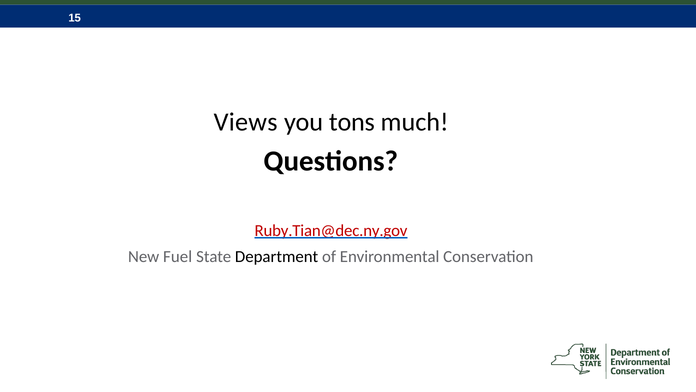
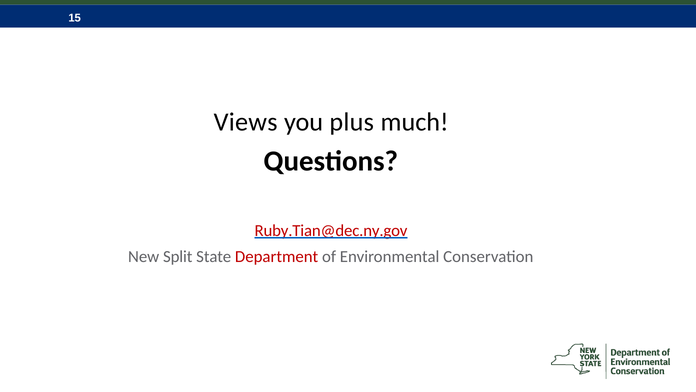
tons: tons -> plus (352, 122)
Fuel: Fuel -> Split (178, 257)
Department colour: black -> red (277, 257)
